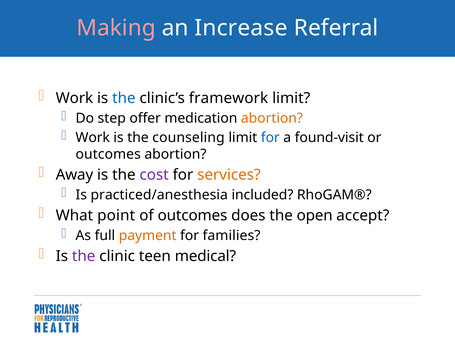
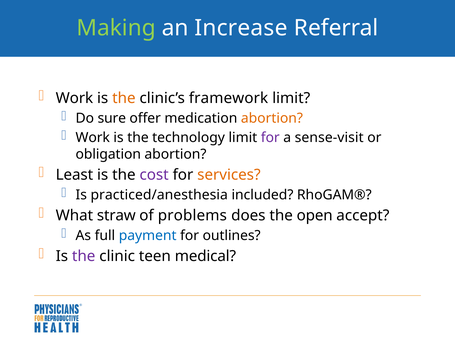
Making colour: pink -> light green (116, 28)
the colour: blue -> orange (124, 98)
step: step -> sure (112, 118)
counseling: counseling -> technology (189, 138)
for colour: blue -> purple (270, 138)
found-visit: found-visit -> sense-visit (329, 138)
outcomes: outcomes -> obligation (108, 154)
Away: Away -> Least (74, 175)
point: point -> straw (116, 216)
of outcomes: outcomes -> problems (192, 216)
payment colour: orange -> blue (148, 236)
families: families -> outlines (232, 236)
